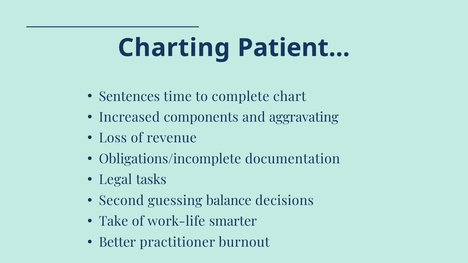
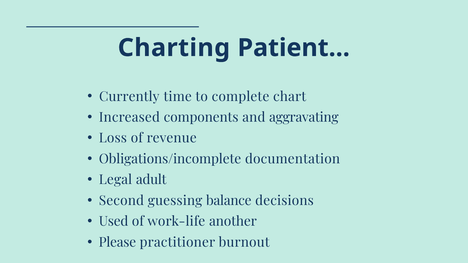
Sentences: Sentences -> Currently (129, 97)
tasks: tasks -> adult (151, 180)
Take: Take -> Used (114, 222)
smarter: smarter -> another (233, 222)
Better: Better -> Please (117, 243)
